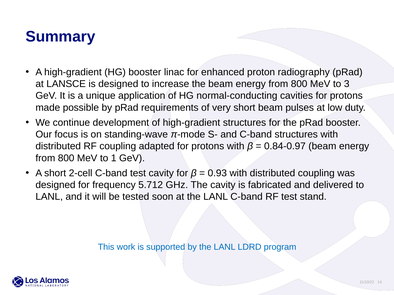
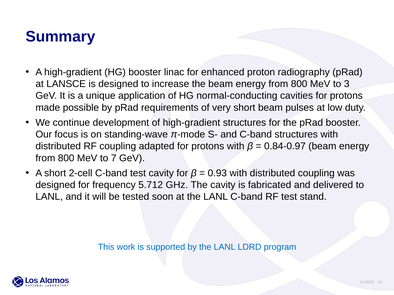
1: 1 -> 7 (114, 158)
